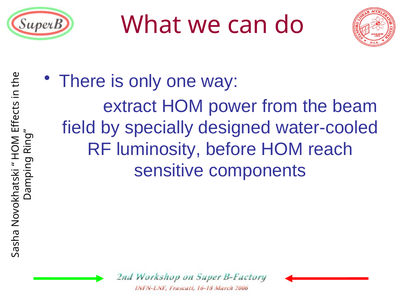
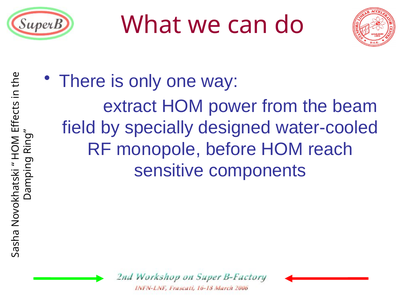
luminosity: luminosity -> monopole (158, 149)
